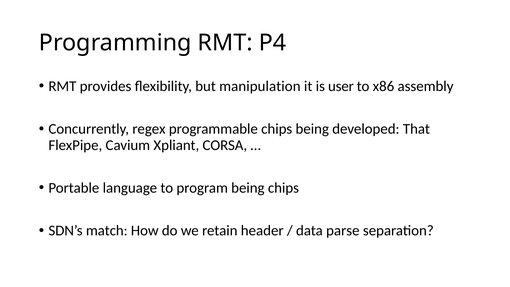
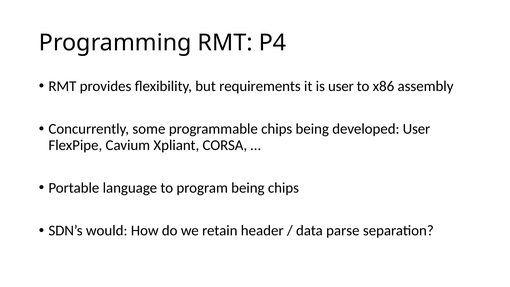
manipulation: manipulation -> requirements (260, 86)
regex: regex -> some (149, 129)
developed That: That -> User (416, 129)
match: match -> would (107, 231)
